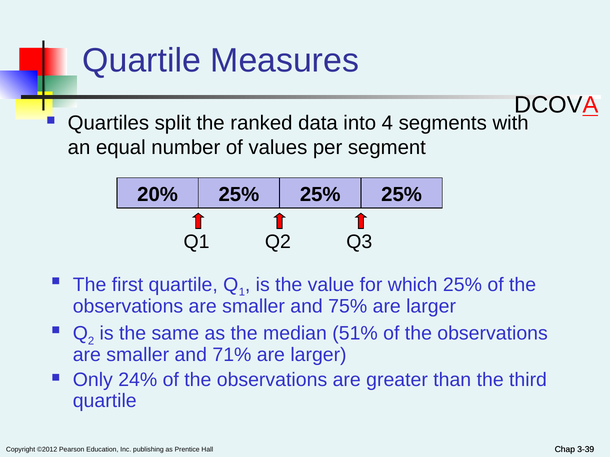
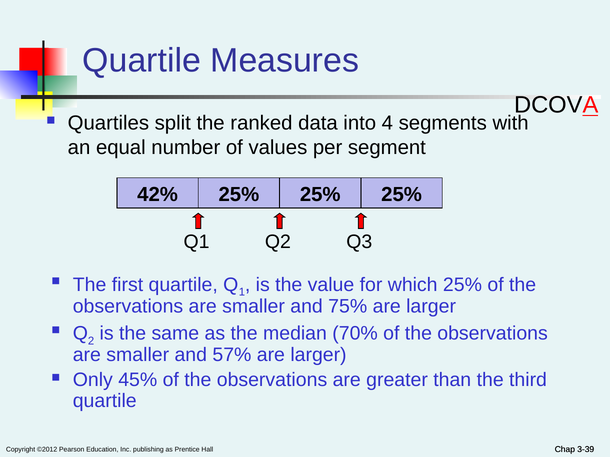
20%: 20% -> 42% (158, 195)
51%: 51% -> 70% (355, 334)
71%: 71% -> 57% (232, 355)
24%: 24% -> 45% (138, 380)
